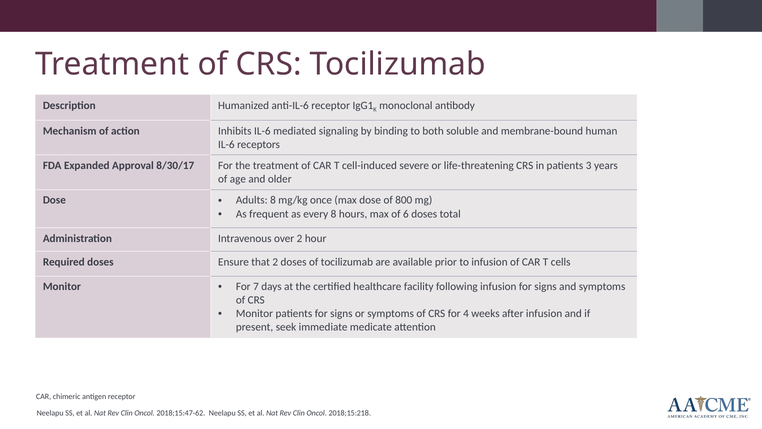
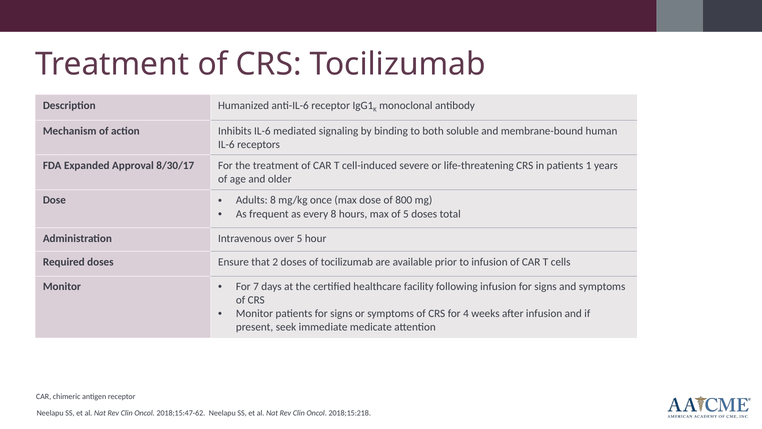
3: 3 -> 1 (589, 165)
of 6: 6 -> 5 (406, 214)
over 2: 2 -> 5 (300, 238)
